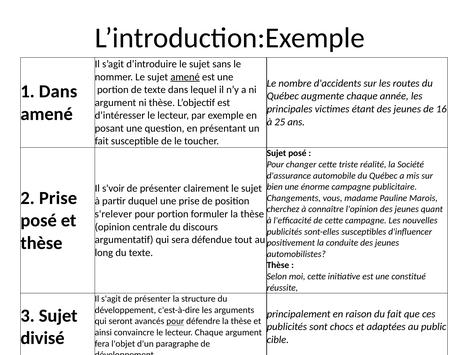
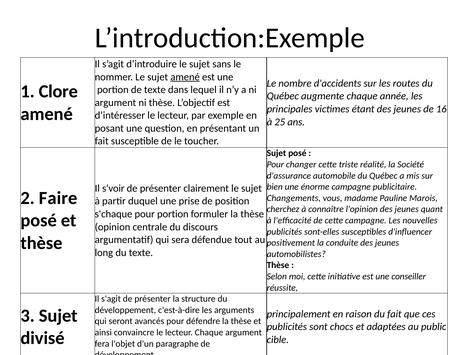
1 Dans: Dans -> Clore (58, 91)
2 Prise: Prise -> Faire (58, 198)
s'relever: s'relever -> s'chaque (114, 214)
constitué: constitué -> conseiller (409, 276)
pour underline: present -> none (175, 321)
